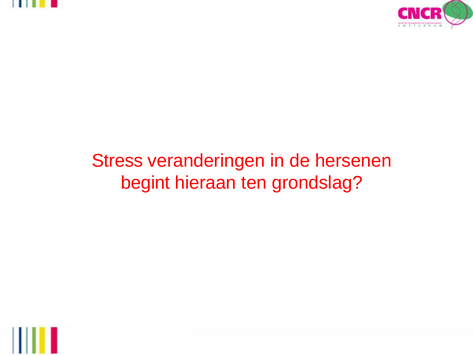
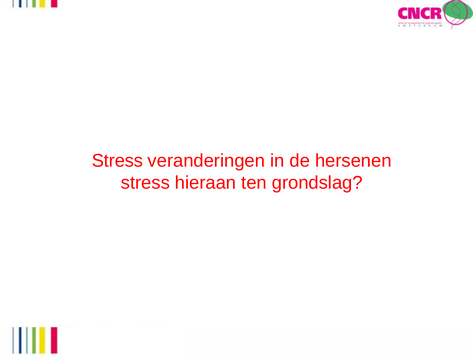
begint: begint -> stress (145, 183)
